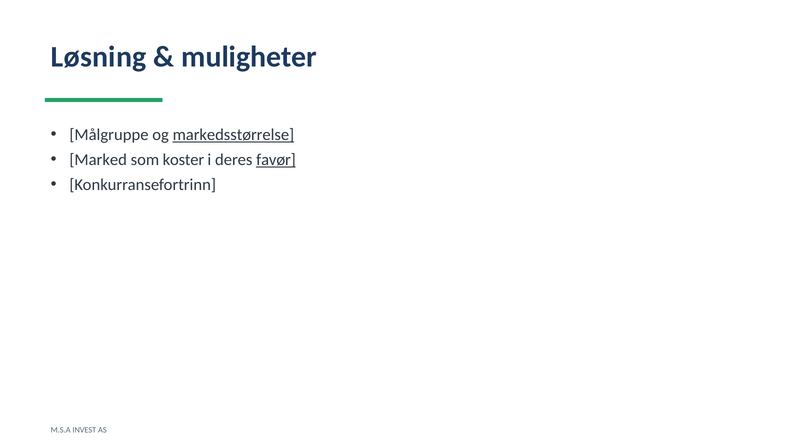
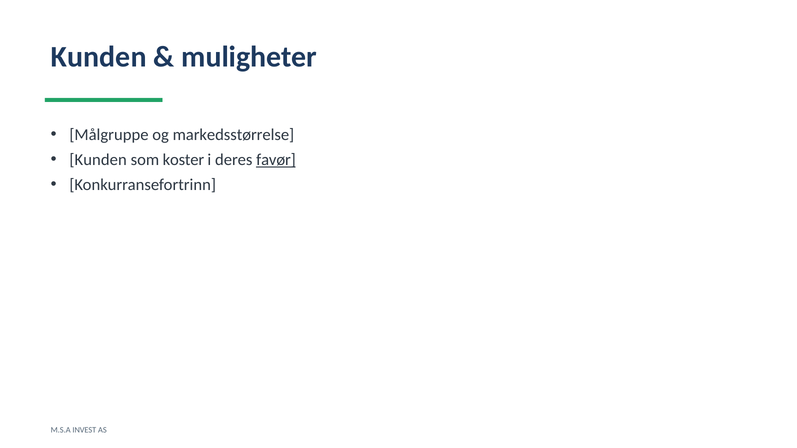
Løsning: Løsning -> Kunden (99, 57)
markedsstørrelse underline: present -> none (233, 135)
Marked: Marked -> Kunden (98, 160)
